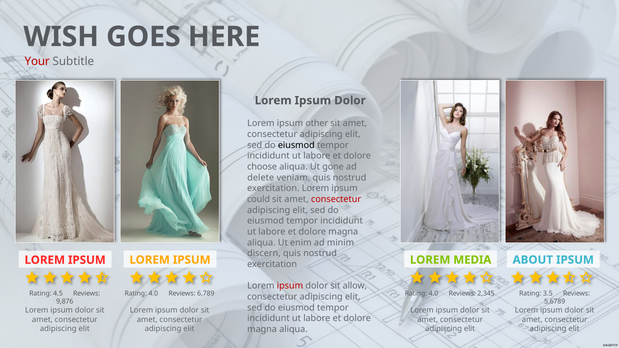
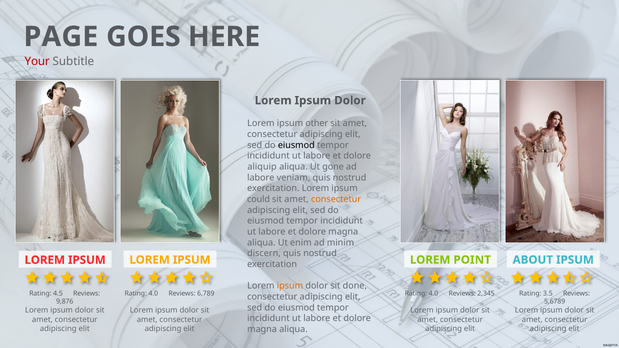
WISH: WISH -> PAGE (61, 37)
choose: choose -> aliquip (262, 167)
delete: delete -> labore (261, 178)
consectetur colour: red -> orange (336, 199)
MEDIA: MEDIA -> POINT (472, 260)
ipsum colour: red -> orange (290, 286)
allow: allow -> done (355, 286)
